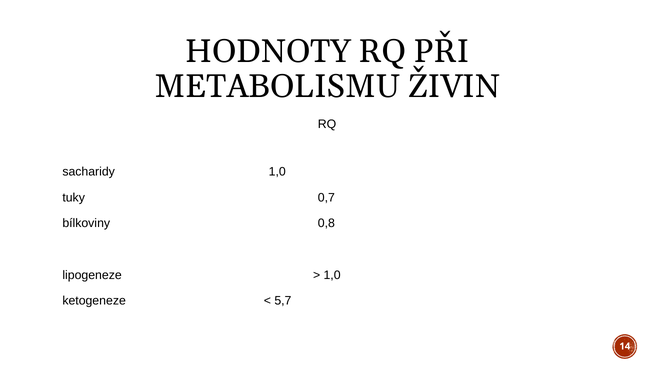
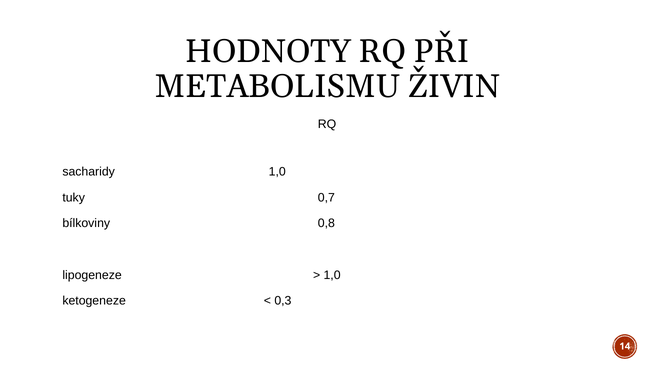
5,7: 5,7 -> 0,3 (283, 301)
